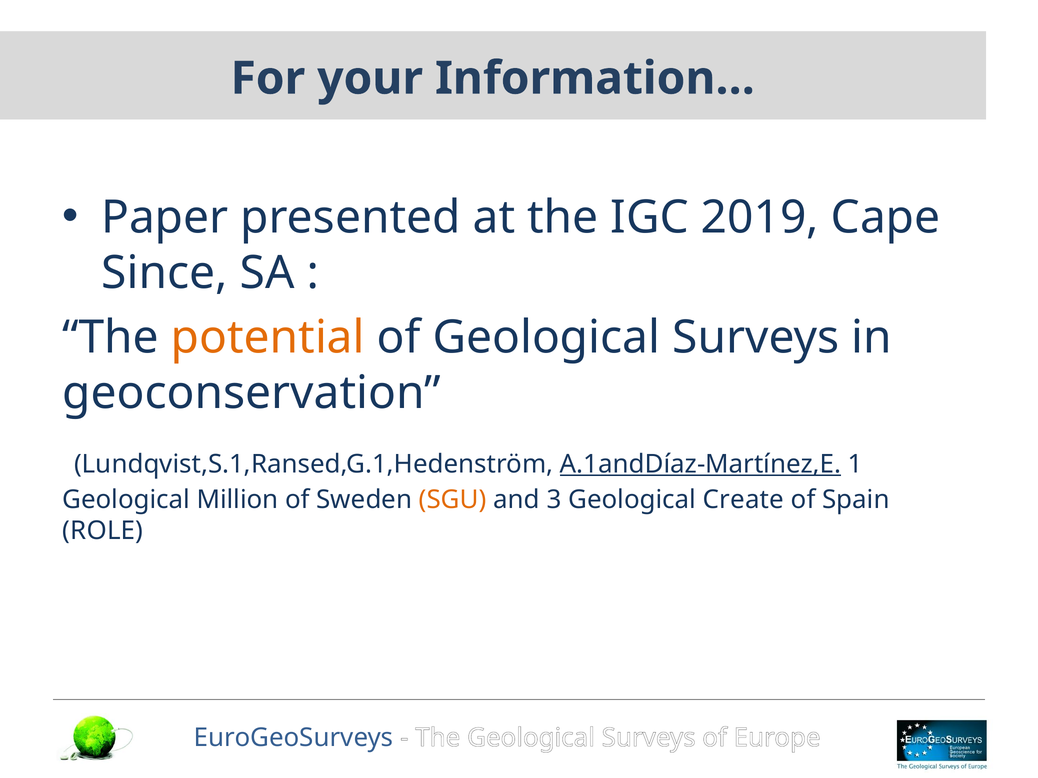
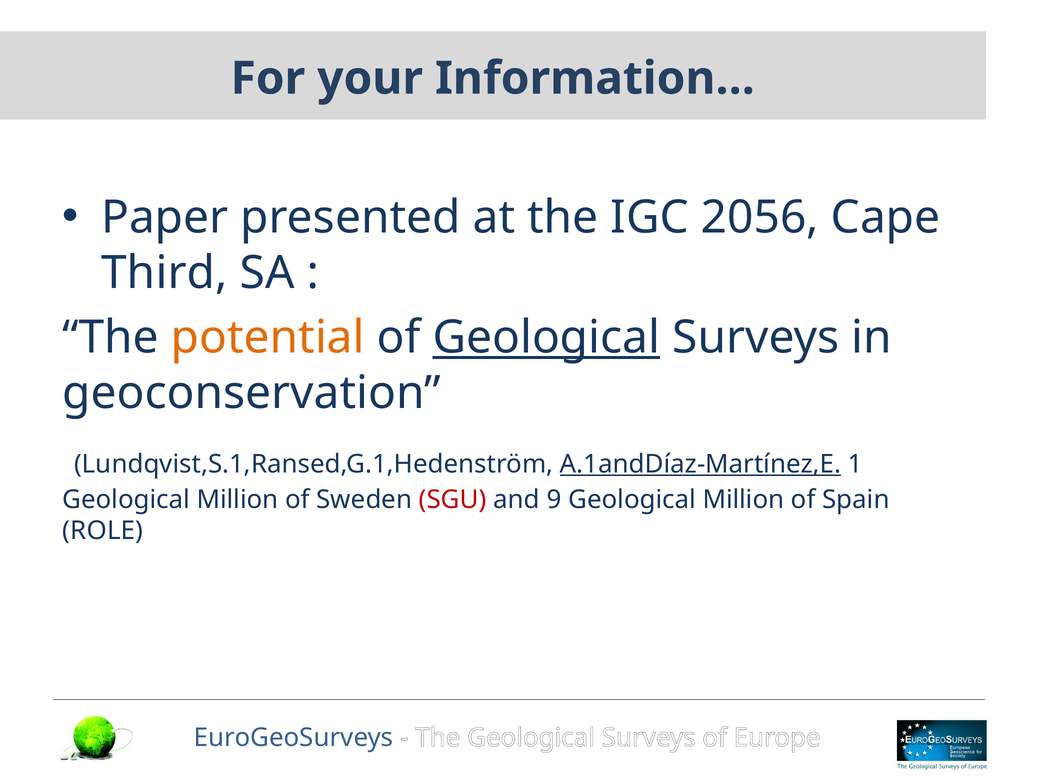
2019: 2019 -> 2056 (760, 218)
Since: Since -> Third (164, 273)
Geological underline: none -> present (546, 338)
SGU colour: orange -> red (453, 500)
3: 3 -> 9 (554, 500)
Create: Create -> Million (743, 500)
